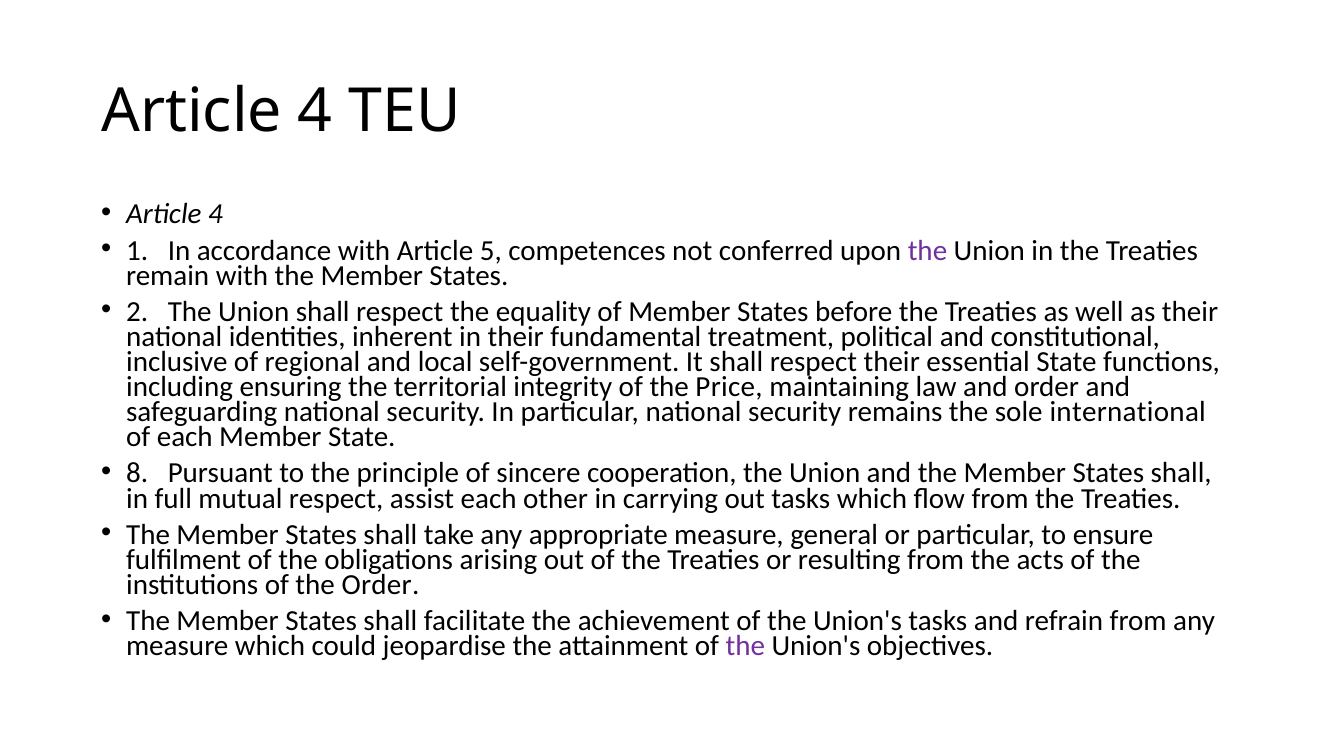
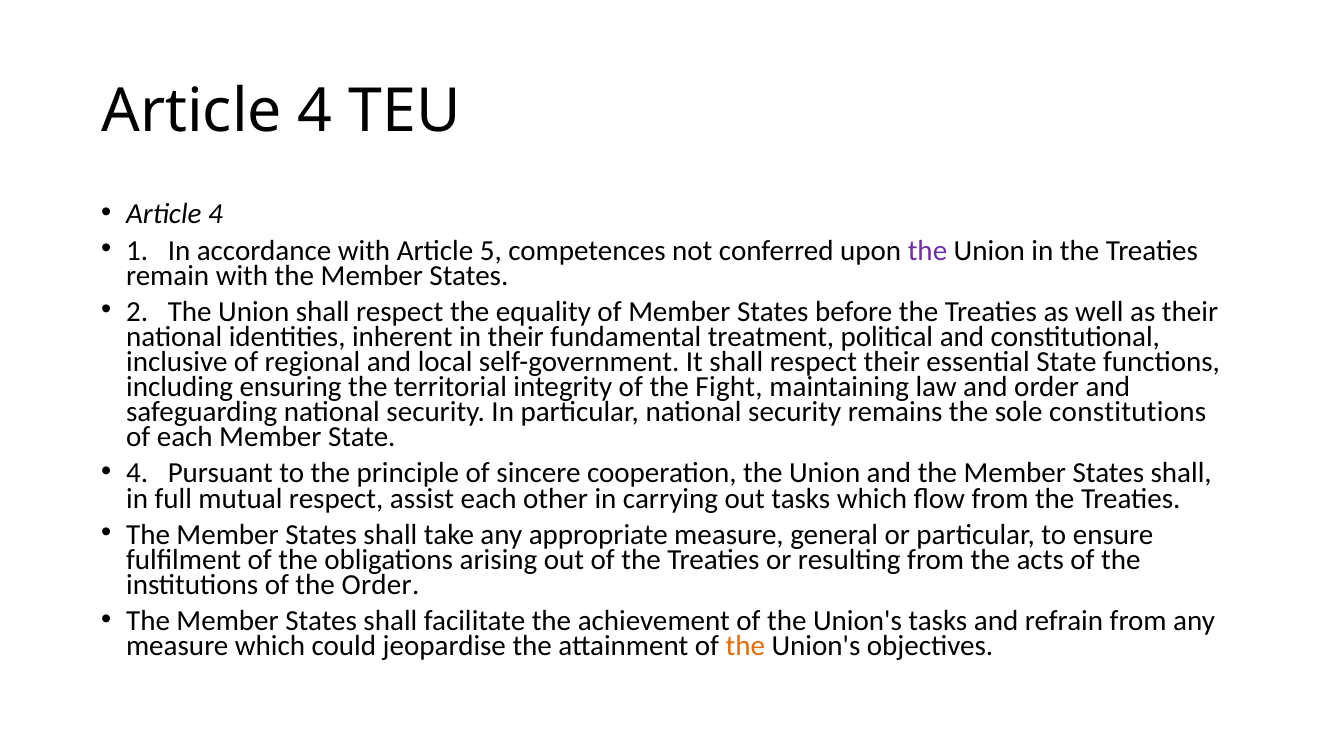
Price: Price -> Fight (729, 387)
international: international -> constitutions (1128, 412)
8: 8 -> 4 (137, 473)
the colour: purple -> orange (745, 646)
